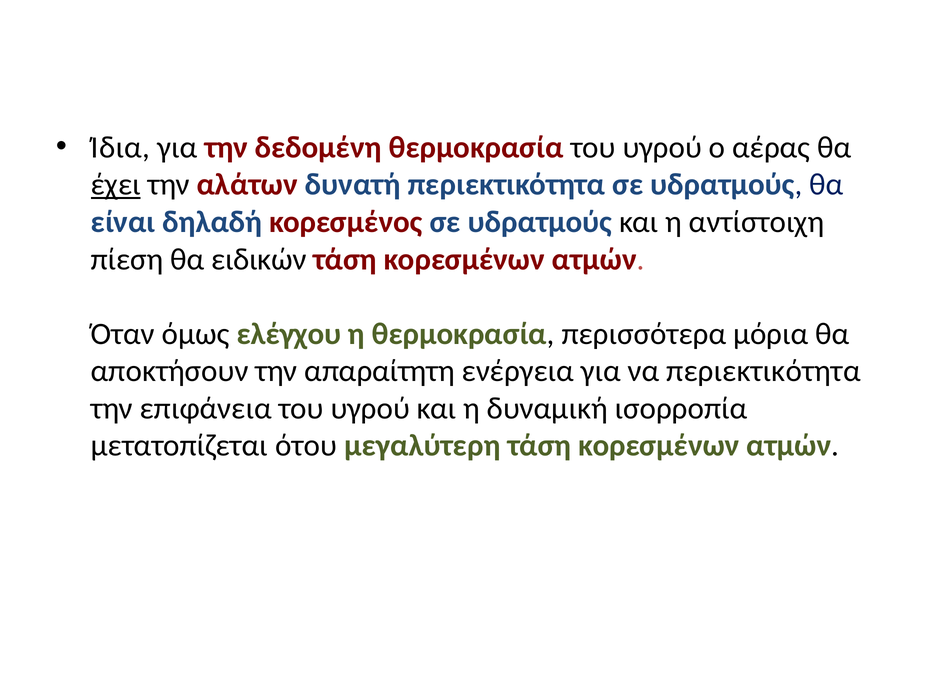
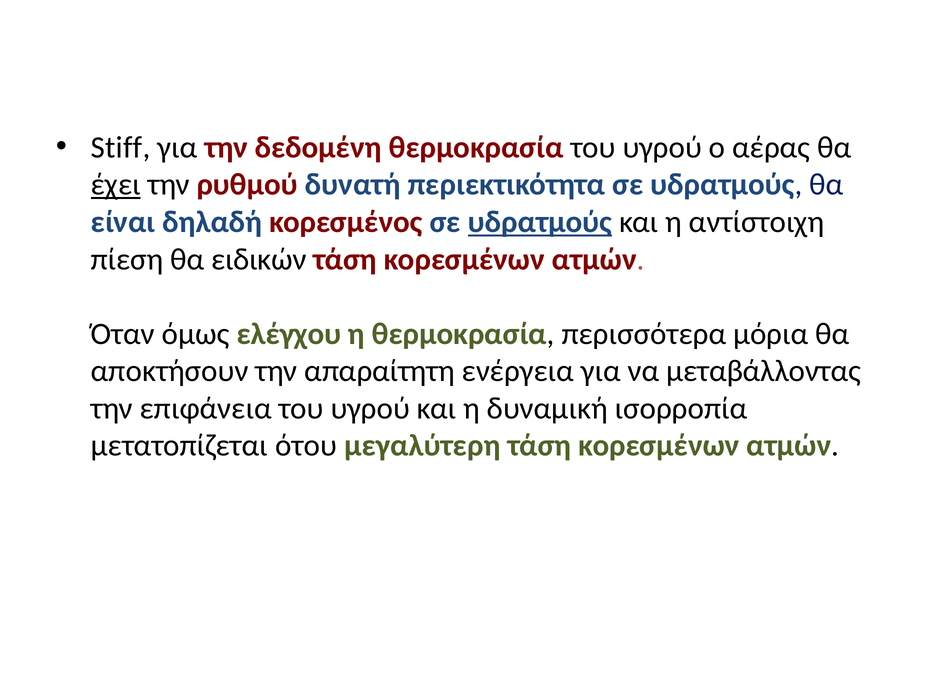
Ίδια: Ίδια -> Stiff (121, 147)
αλάτων: αλάτων -> ρυθμού (247, 185)
υδρατμούς underline: none -> present (540, 222)
να περιεκτικότητα: περιεκτικότητα -> μεταβάλλοντας (764, 371)
